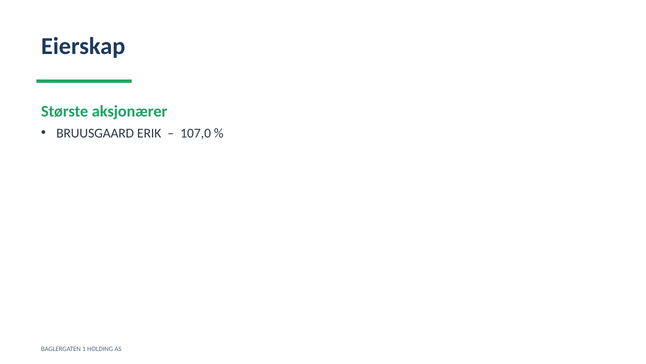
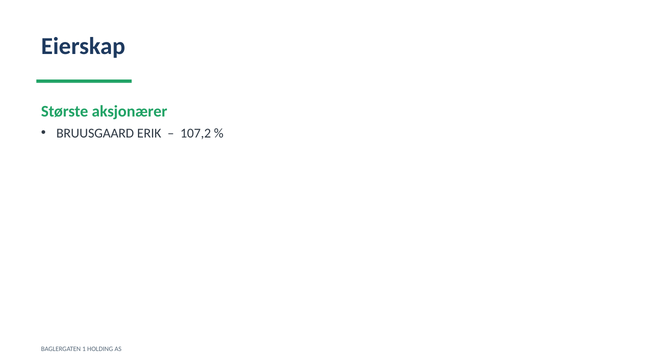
107,0: 107,0 -> 107,2 (196, 133)
